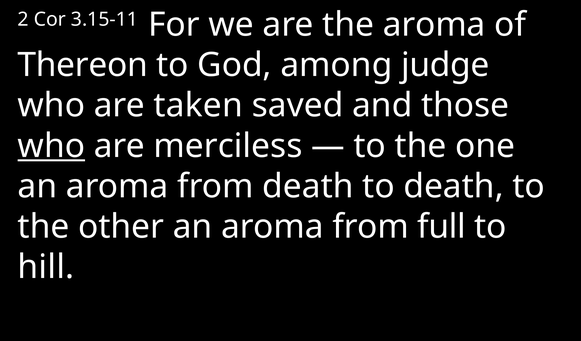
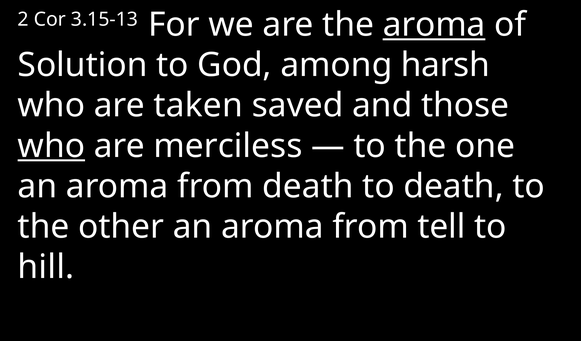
3.15-11: 3.15-11 -> 3.15-13 (104, 19)
aroma underline: none -> present (434, 25)
Thereon: Thereon -> Solution (83, 65)
judge: judge -> harsh (445, 65)
full: full -> tell (442, 226)
